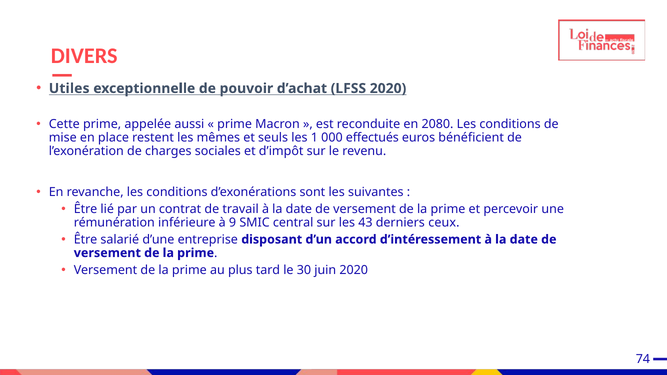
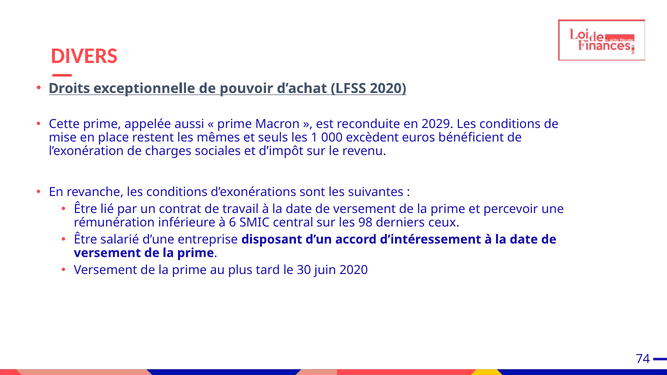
Utiles: Utiles -> Droits (69, 88)
2080: 2080 -> 2029 (437, 124)
effectués: effectués -> excèdent (372, 138)
9: 9 -> 6 (233, 223)
43: 43 -> 98 (365, 223)
